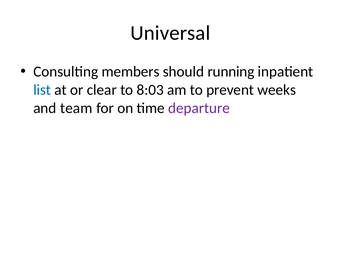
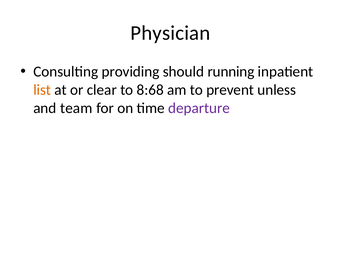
Universal: Universal -> Physician (170, 33)
members: members -> providing (131, 72)
list colour: blue -> orange (42, 90)
8:03: 8:03 -> 8:68 (150, 90)
weeks: weeks -> unless (277, 90)
